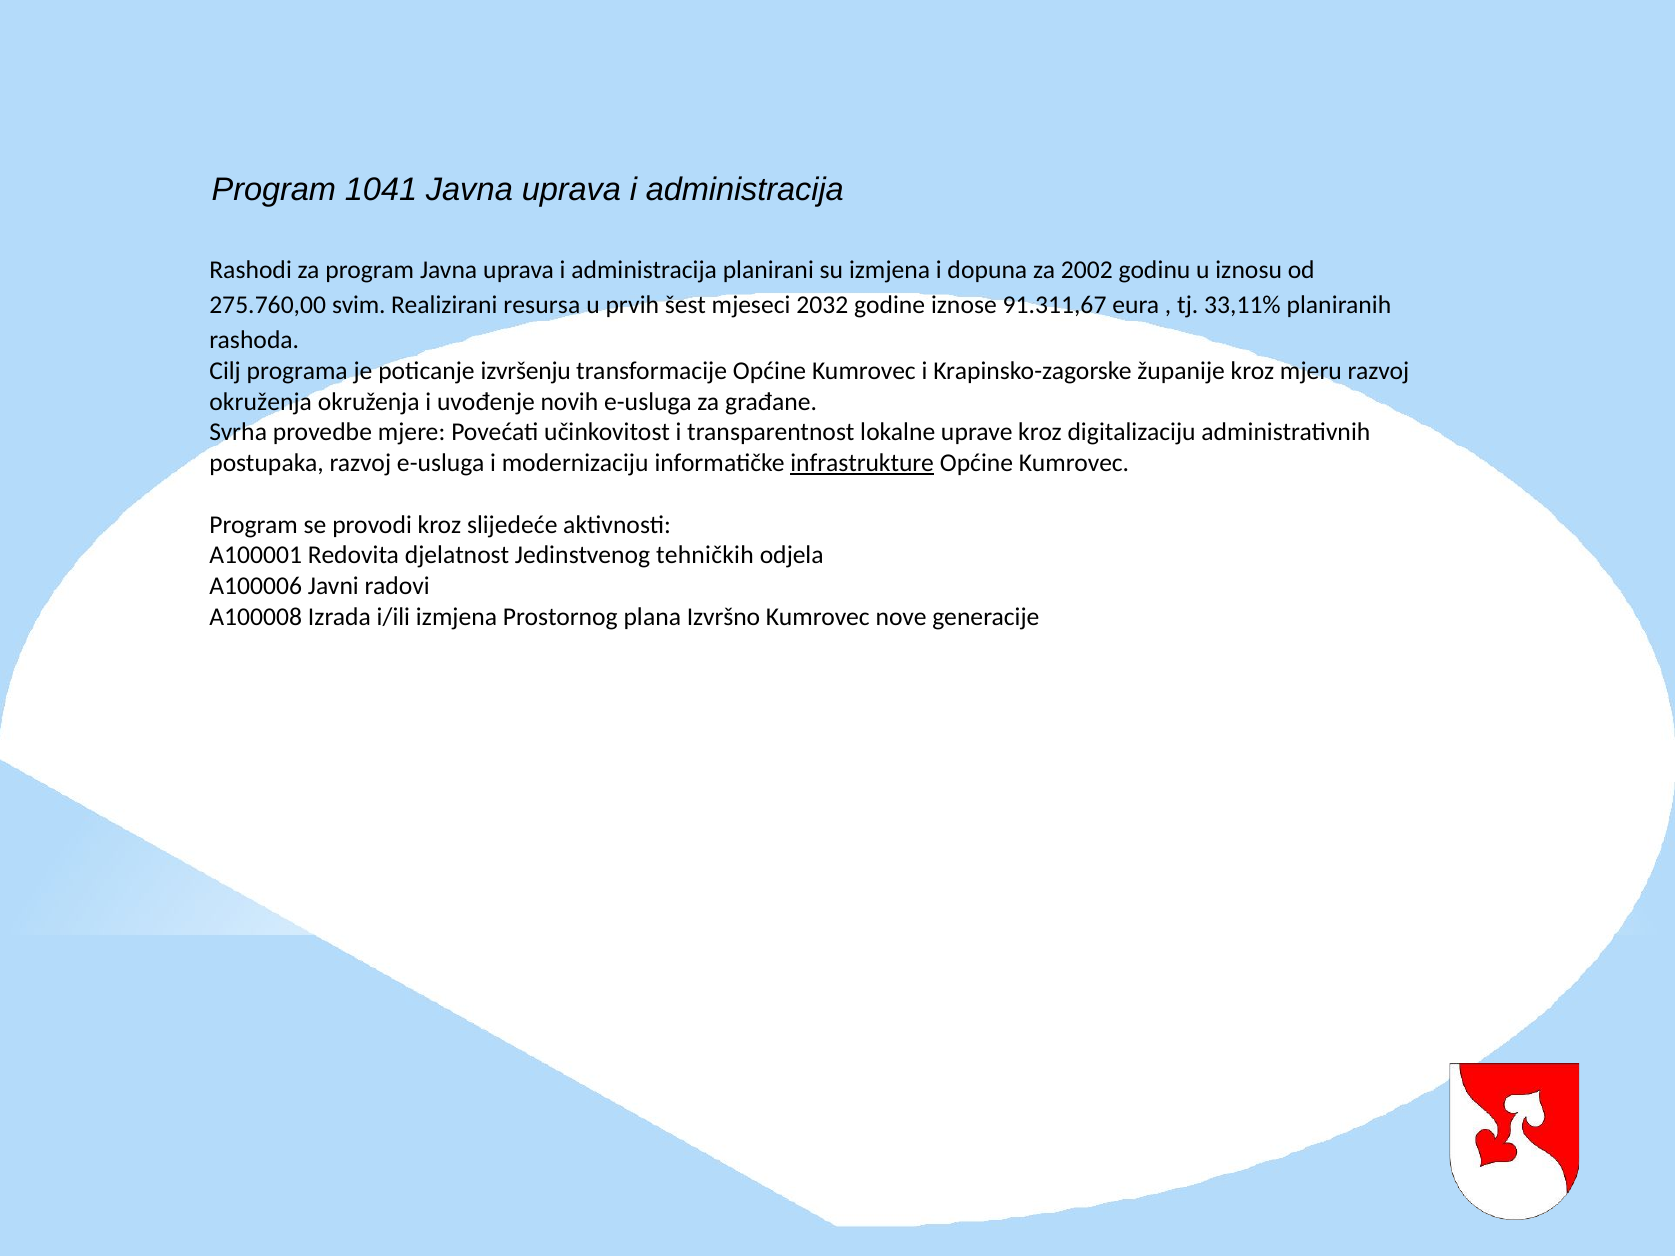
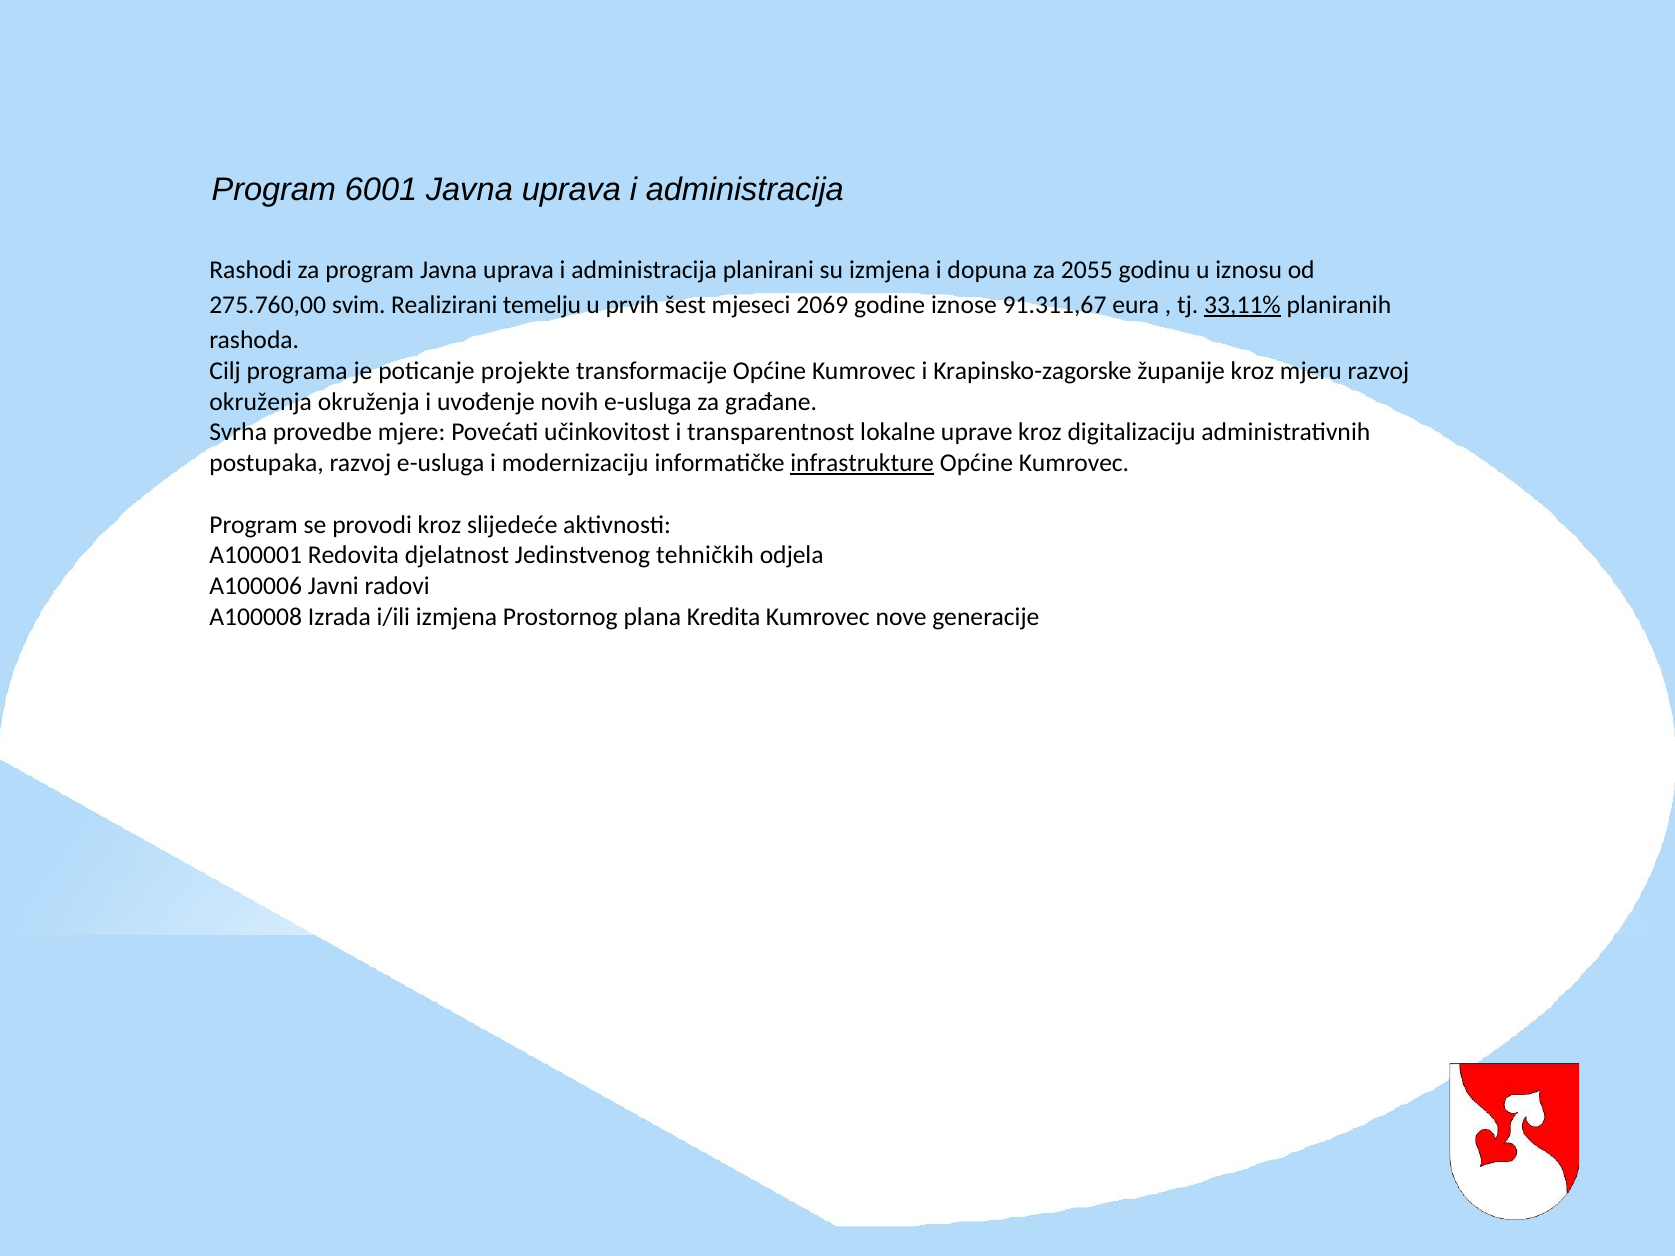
1041: 1041 -> 6001 (381, 189)
2002: 2002 -> 2055 (1087, 270)
resursa: resursa -> temelju (542, 305)
2032: 2032 -> 2069 (822, 305)
33,11% underline: none -> present (1242, 305)
izvršenju: izvršenju -> projekte (525, 371)
Izvršno: Izvršno -> Kredita (724, 617)
